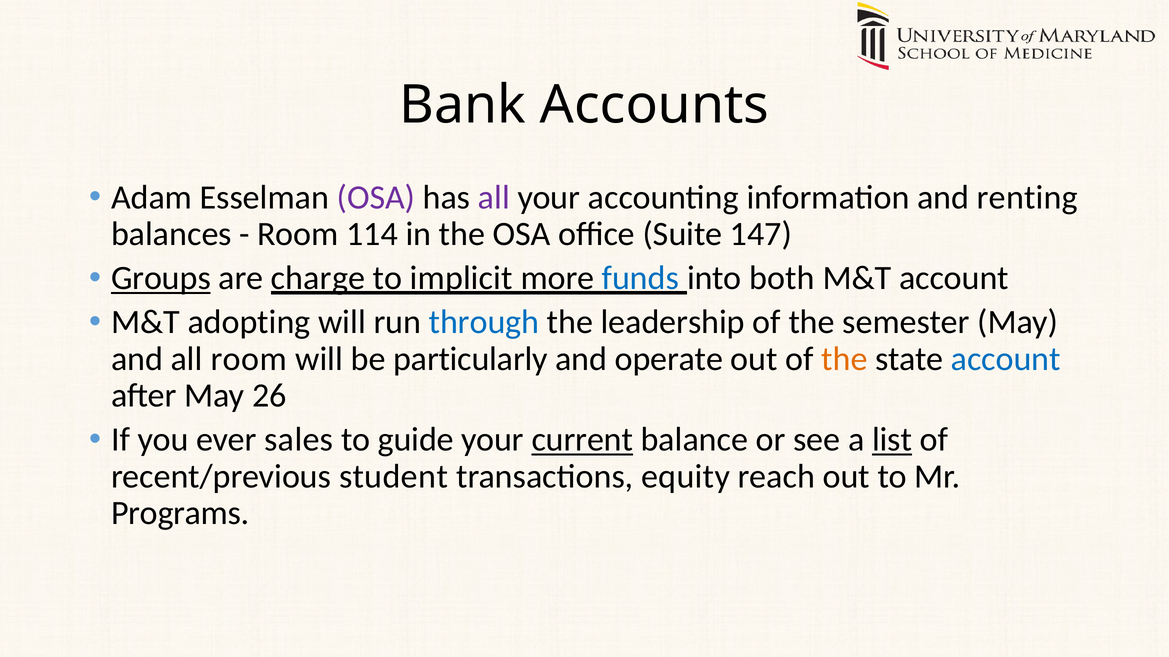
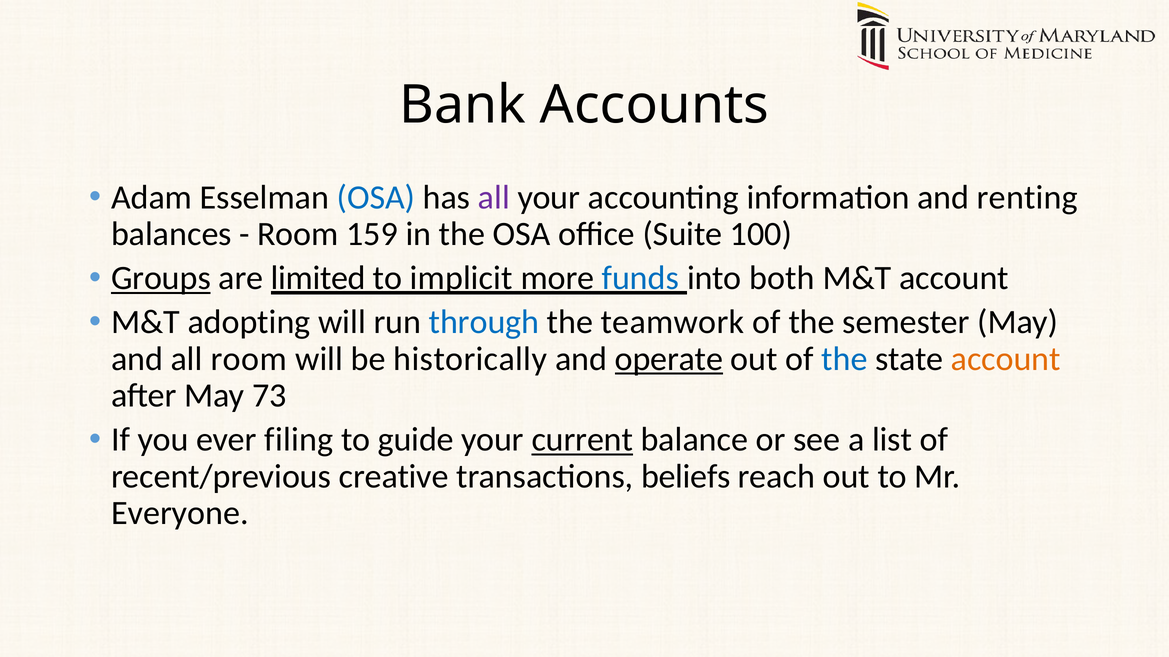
OSA colour: purple -> blue (376, 198)
114: 114 -> 159 (372, 234)
147: 147 -> 100 (761, 234)
charge: charge -> limited (318, 278)
leadership: leadership -> teamwork (673, 322)
particularly: particularly -> historically (470, 359)
operate underline: none -> present (669, 359)
the colour: orange -> blue (845, 359)
account colour: blue -> orange (1006, 359)
26: 26 -> 73 (269, 396)
sales: sales -> filing (299, 440)
list underline: present -> none (892, 440)
student: student -> creative (394, 477)
equity: equity -> beliefs (686, 477)
Programs: Programs -> Everyone (180, 514)
